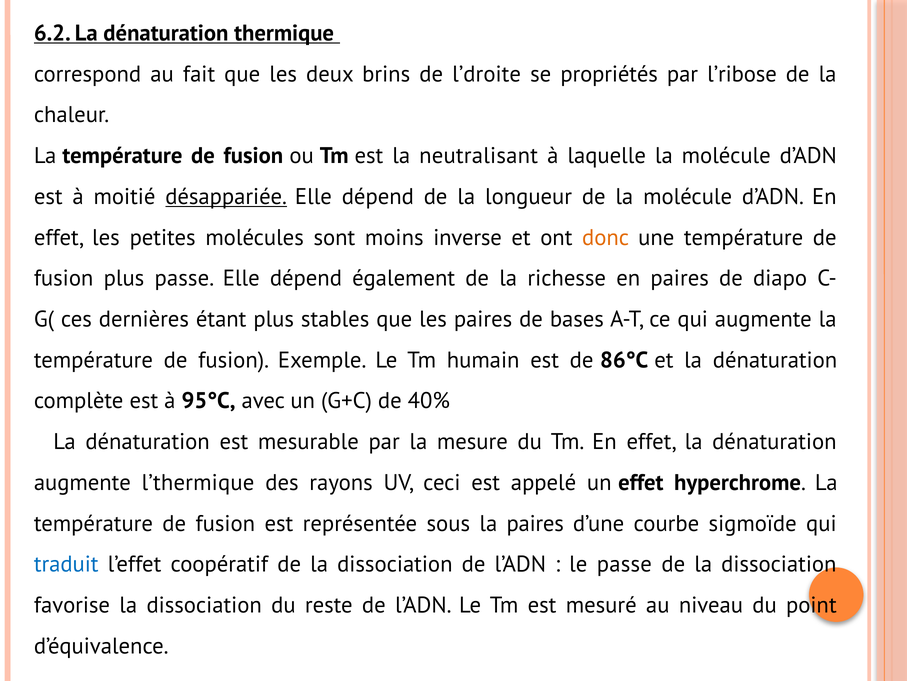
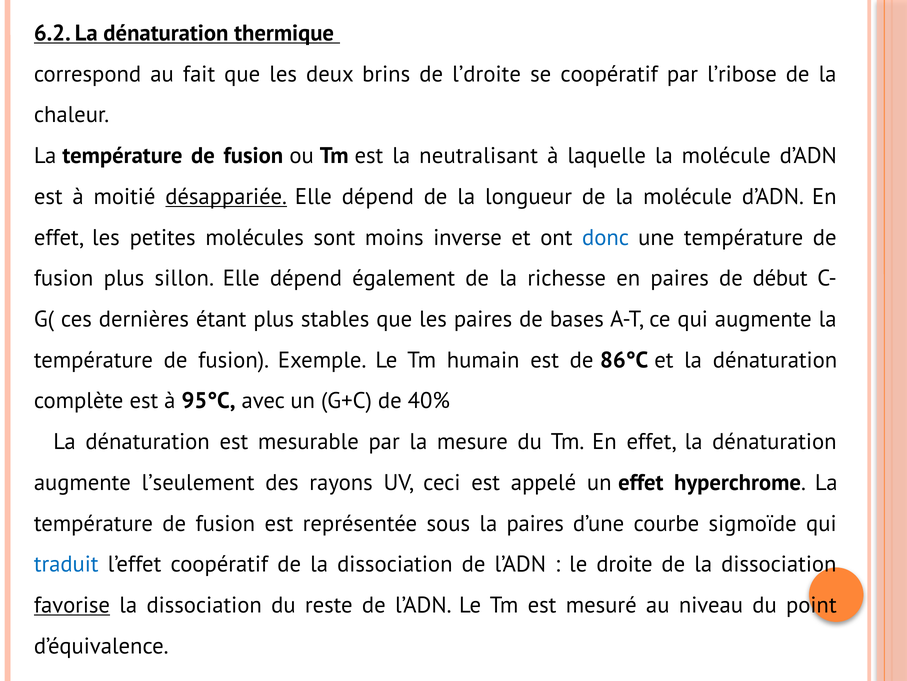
se propriétés: propriétés -> coopératif (609, 74)
donc colour: orange -> blue (606, 237)
plus passe: passe -> sillon (184, 278)
diapo: diapo -> début (780, 278)
l’thermique: l’thermique -> l’seulement (198, 482)
le passe: passe -> droite (625, 564)
favorise underline: none -> present (72, 605)
